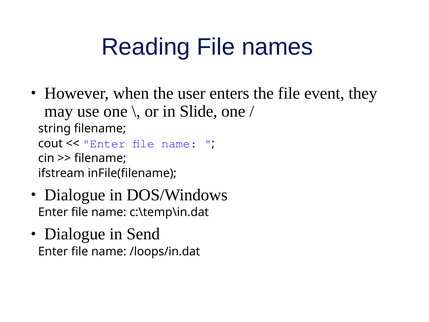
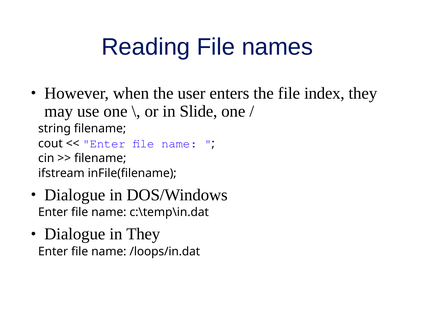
event: event -> index (324, 93)
in Send: Send -> They (143, 234)
